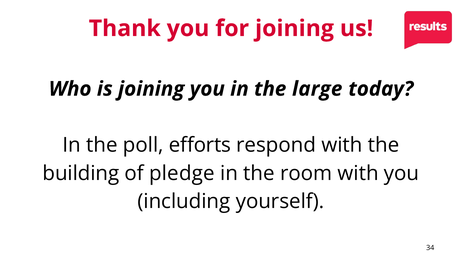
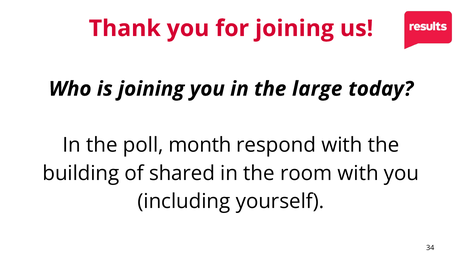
efforts: efforts -> month (200, 145)
pledge: pledge -> shared (182, 173)
